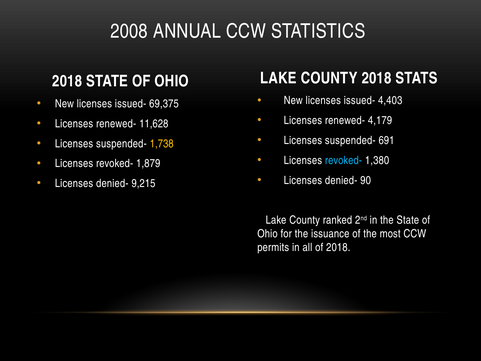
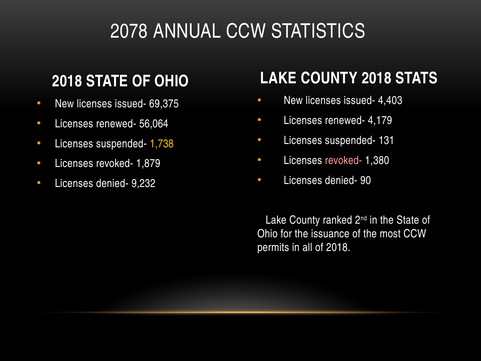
2008: 2008 -> 2078 (129, 31)
11,628: 11,628 -> 56,064 (154, 124)
691: 691 -> 131 (386, 140)
revoked- colour: light blue -> pink (343, 160)
9,215: 9,215 -> 9,232 (143, 183)
